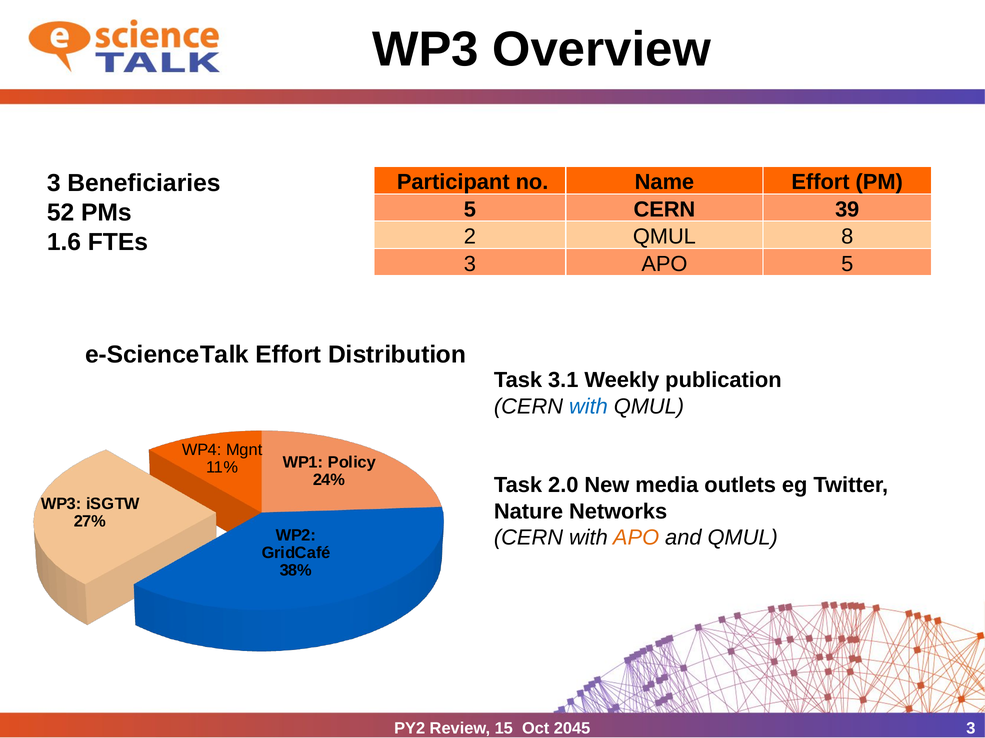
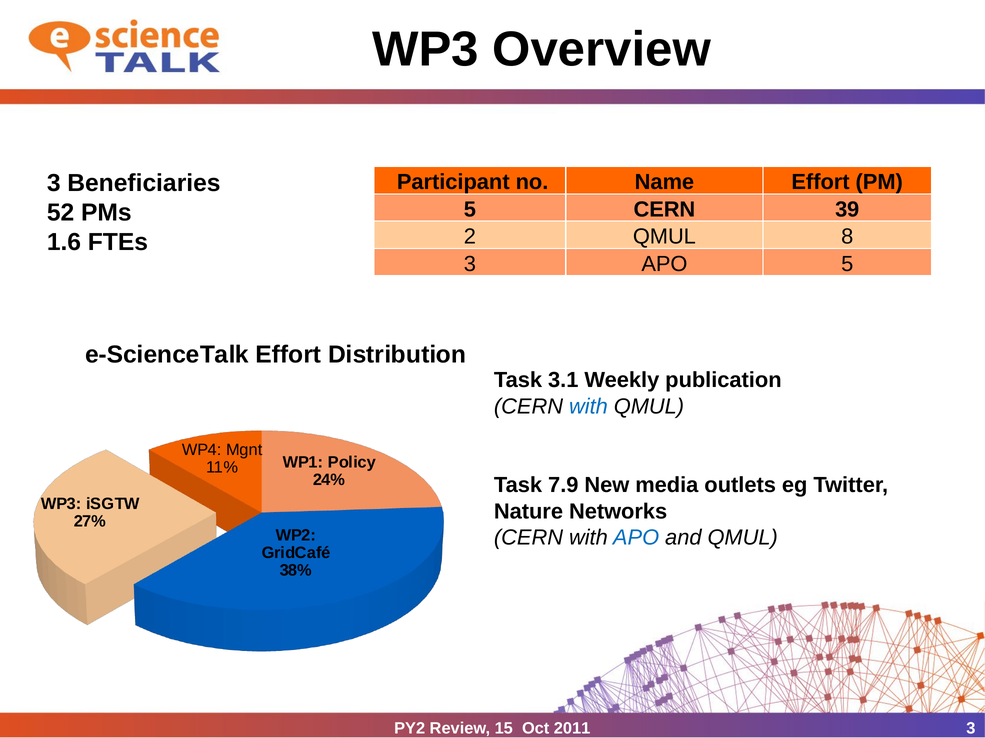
2.0: 2.0 -> 7.9 (563, 486)
APO colour: orange -> blue (636, 538)
2045: 2045 -> 2011 (572, 729)
